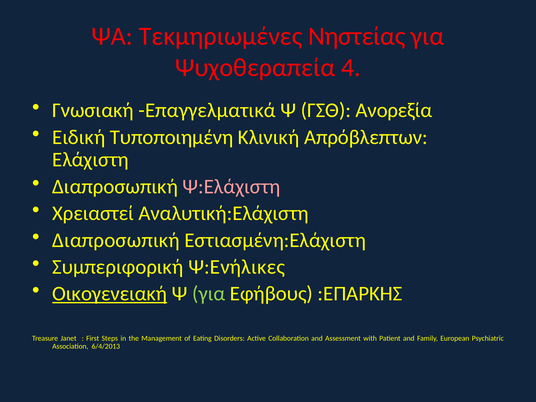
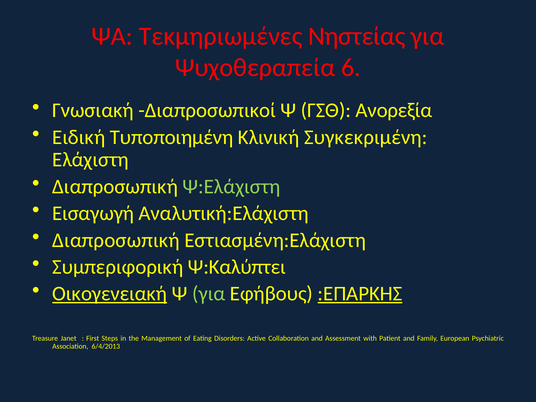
4: 4 -> 6 (351, 67)
Επαγγελματικά: Επαγγελματικά -> Διαπροσωπικοί (207, 110)
Απρόβλεπτων: Απρόβλεπτων -> Συγκεκριμένη (366, 137)
Ψ:Ελάχιστη colour: pink -> light green (231, 187)
Χρειαστεί: Χρειαστεί -> Εισαγωγή (93, 213)
Ψ:Ενήλικες: Ψ:Ενήλικες -> Ψ:Καλύπτει (237, 267)
:ΕΠΑΡΚΗΣ underline: none -> present (360, 294)
